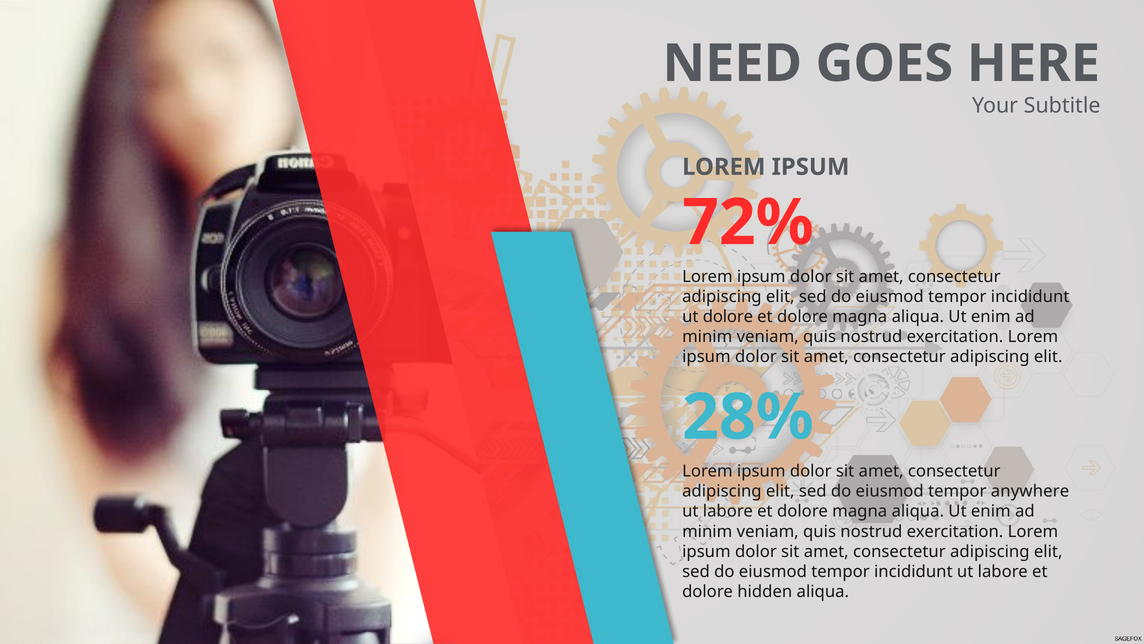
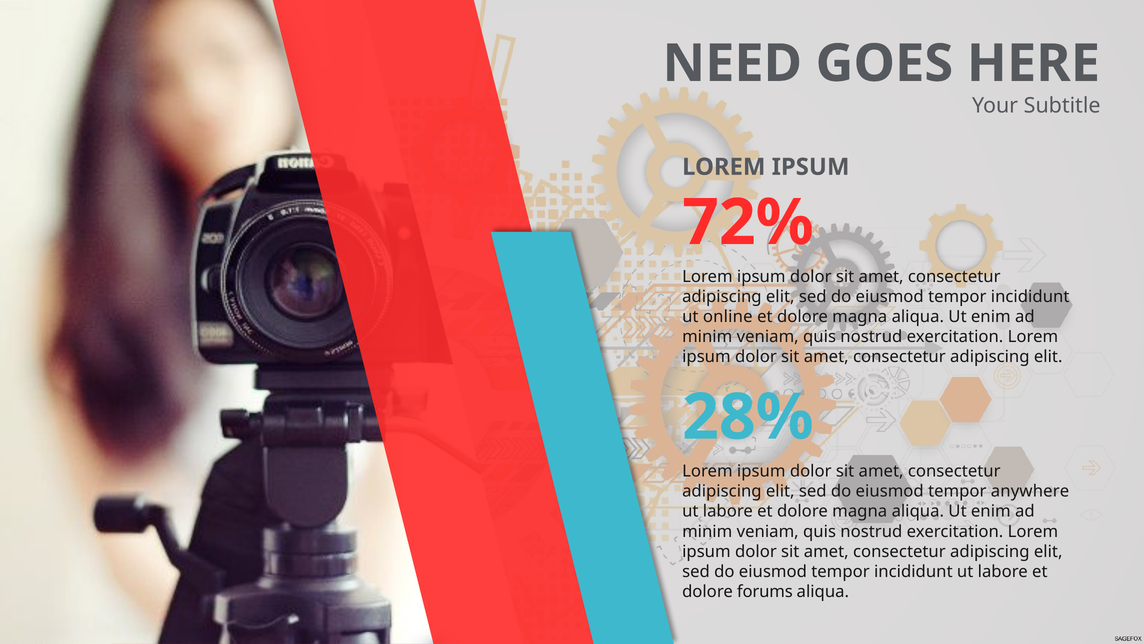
ut dolore: dolore -> online (728, 317)
hidden: hidden -> forums (765, 591)
